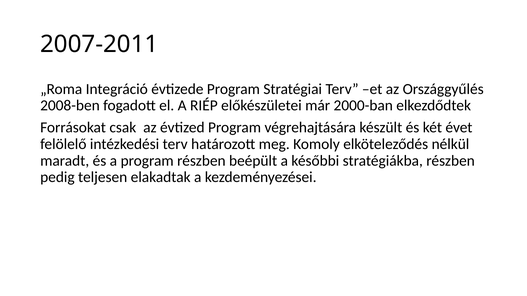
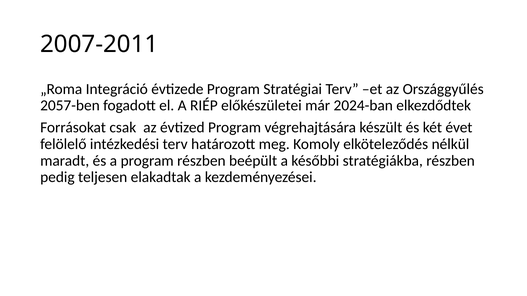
2008-ben: 2008-ben -> 2057-ben (70, 106)
2000-ban: 2000-ban -> 2024-ban (363, 106)
